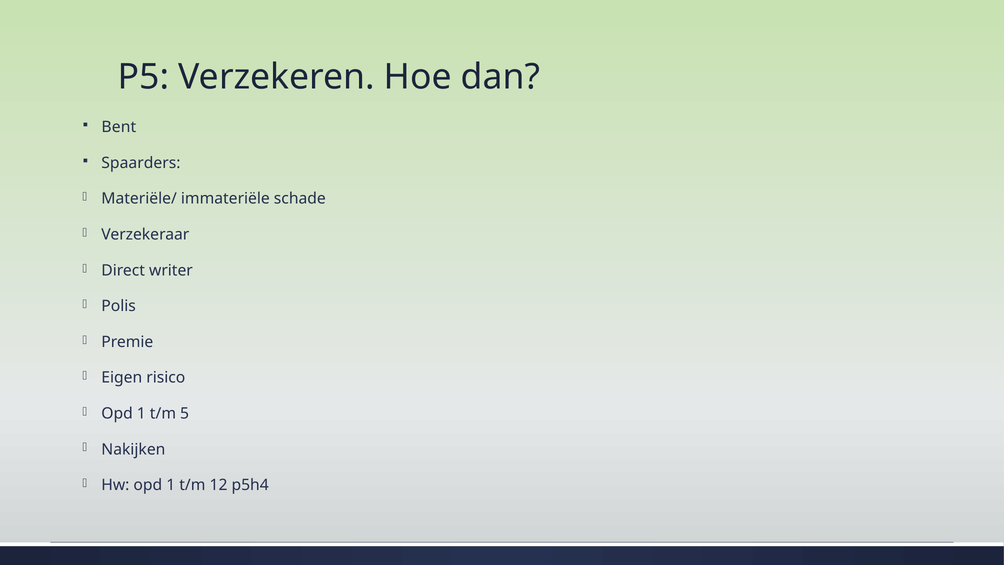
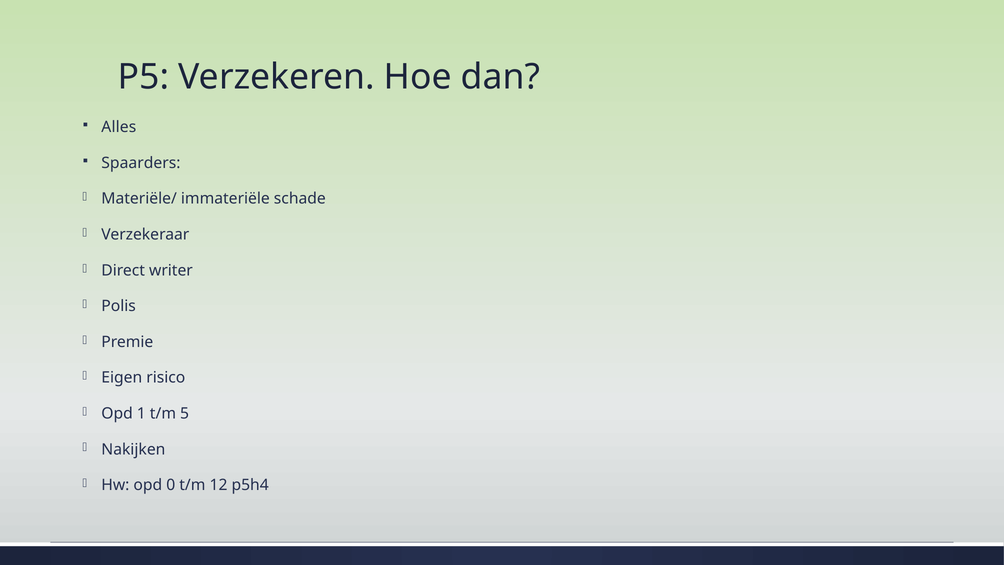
Bent: Bent -> Alles (119, 127)
Hw opd 1: 1 -> 0 (171, 485)
